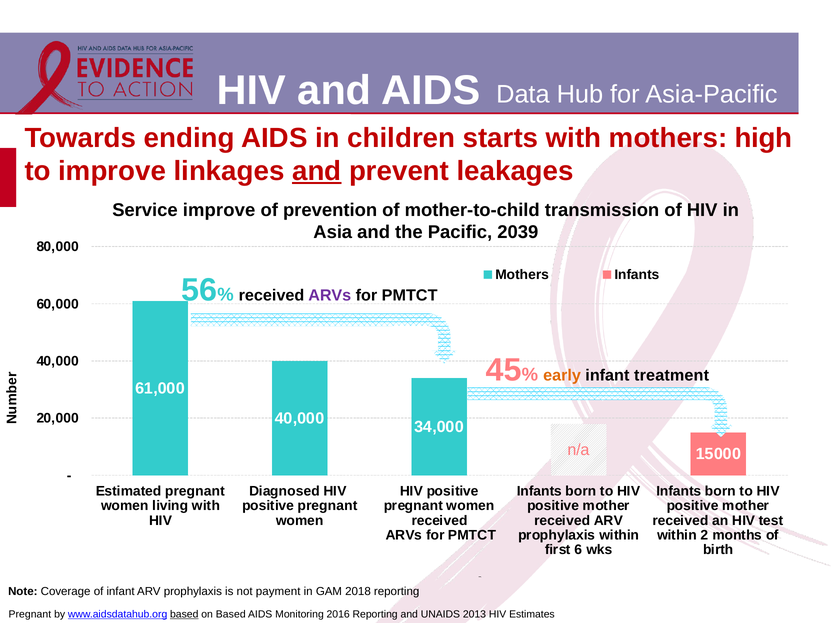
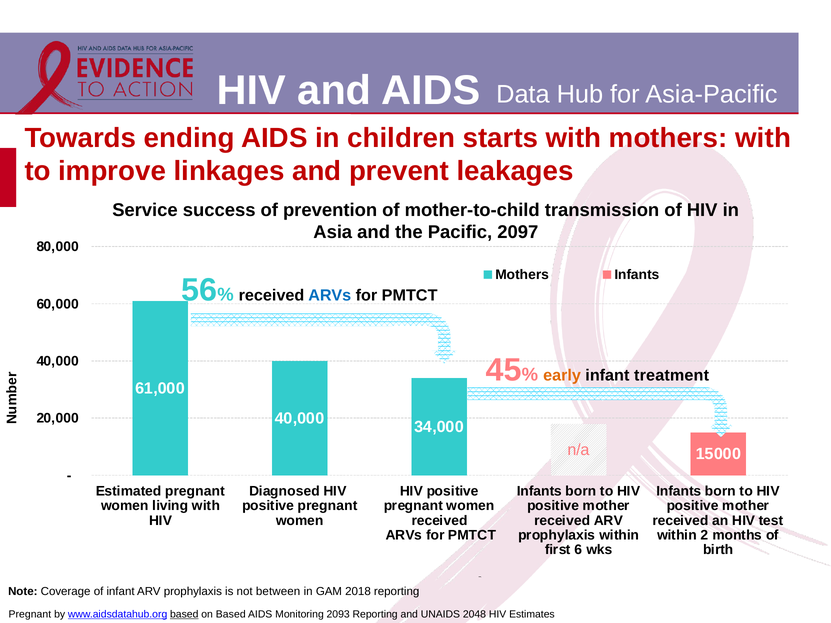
mothers high: high -> with (763, 138)
and underline: present -> none (317, 171)
Service improve: improve -> success (219, 210)
2039: 2039 -> 2097 (518, 232)
ARVs colour: purple -> blue (330, 296)
payment: payment -> between (278, 591)
2016: 2016 -> 2093 (338, 615)
2013: 2013 -> 2048 (474, 615)
